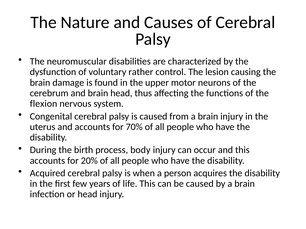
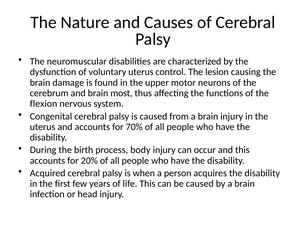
voluntary rather: rather -> uterus (141, 72)
brain head: head -> most (121, 93)
